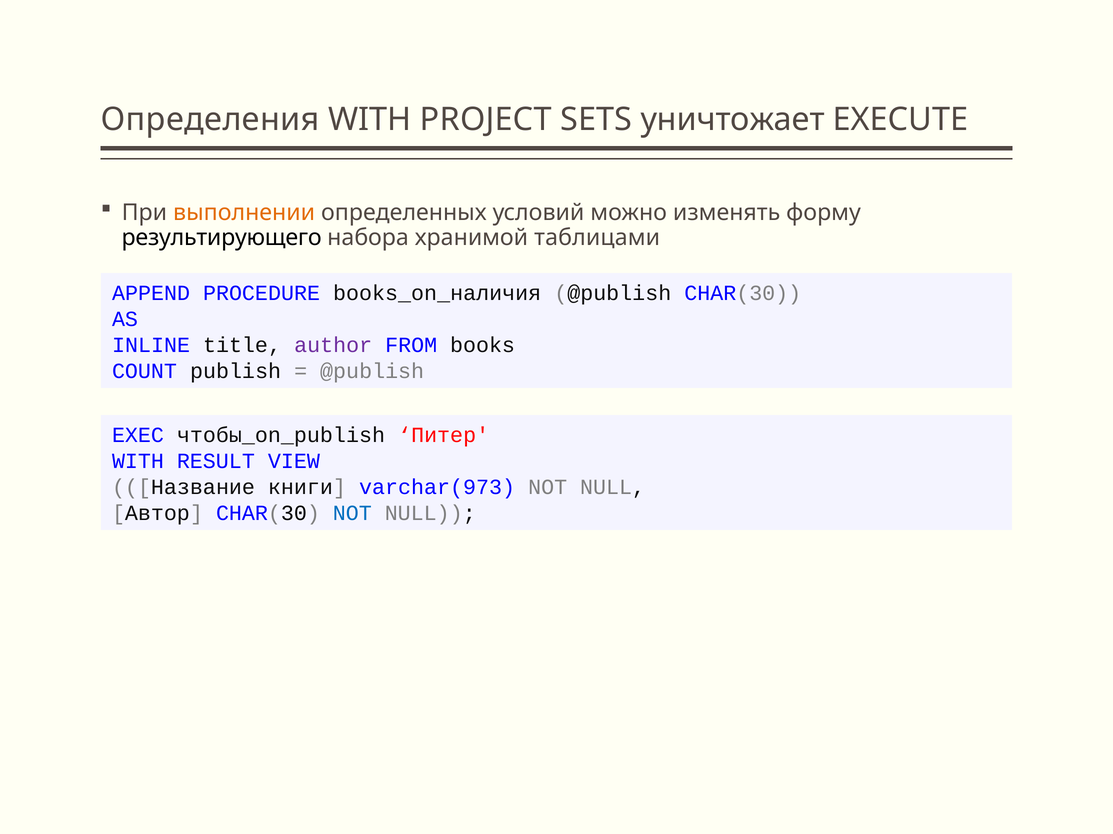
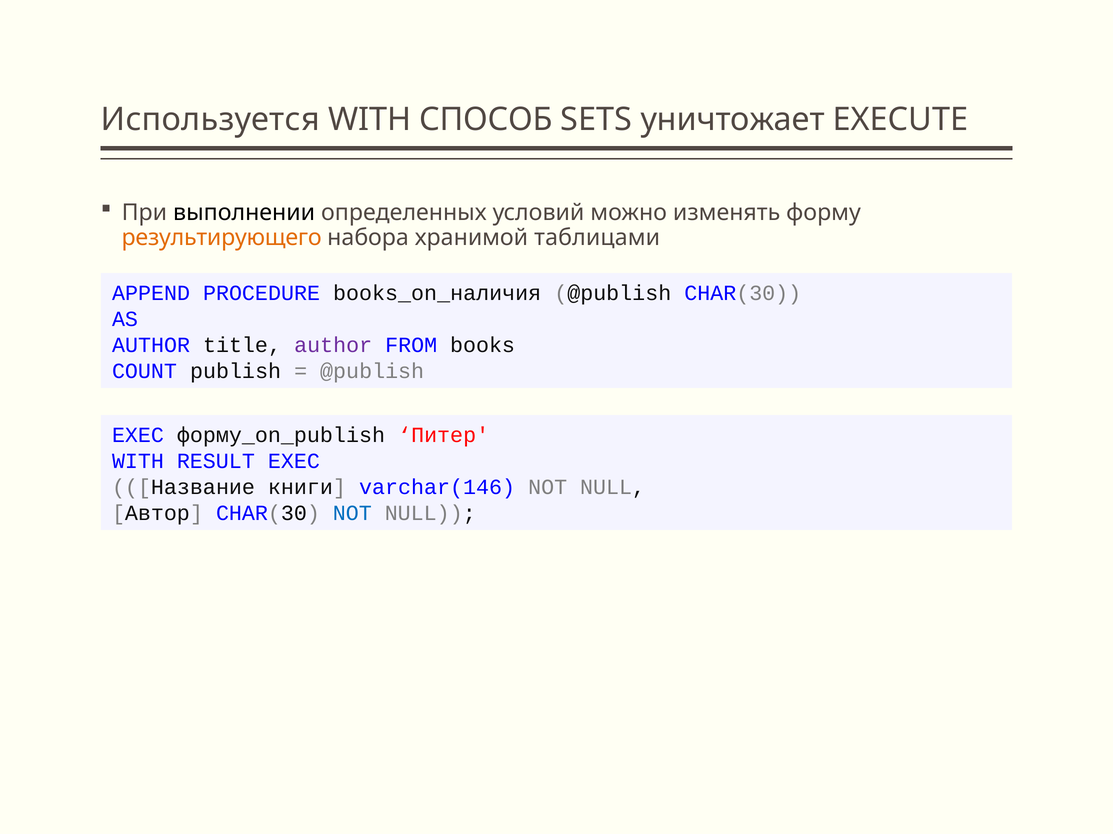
Определения: Определения -> Используется (210, 119)
PROJECT: PROJECT -> СПОСОБ (486, 119)
выполнении colour: orange -> black (244, 213)
результирующего colour: black -> orange (222, 238)
INLINE: INLINE -> AUTHOR (151, 345)
чтобы_on_publish: чтобы_on_publish -> форму_on_publish (281, 436)
RESULT VIEW: VIEW -> EXEC (294, 461)
varchar(973: varchar(973 -> varchar(146 (437, 487)
